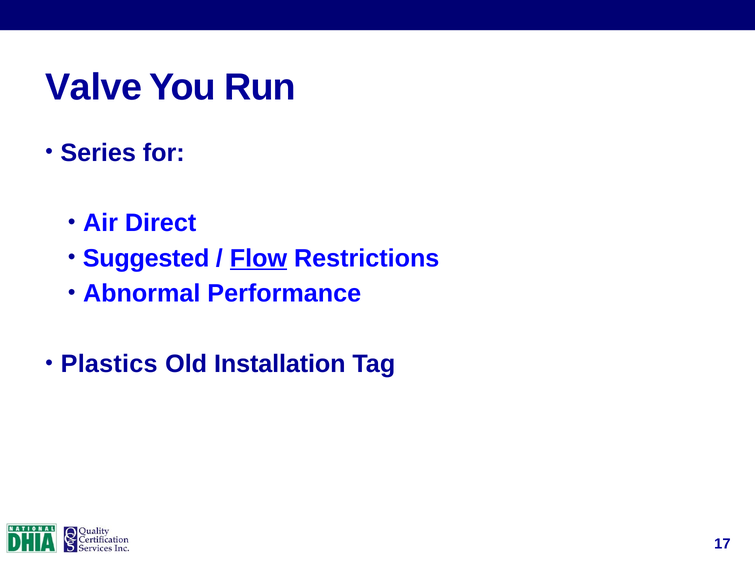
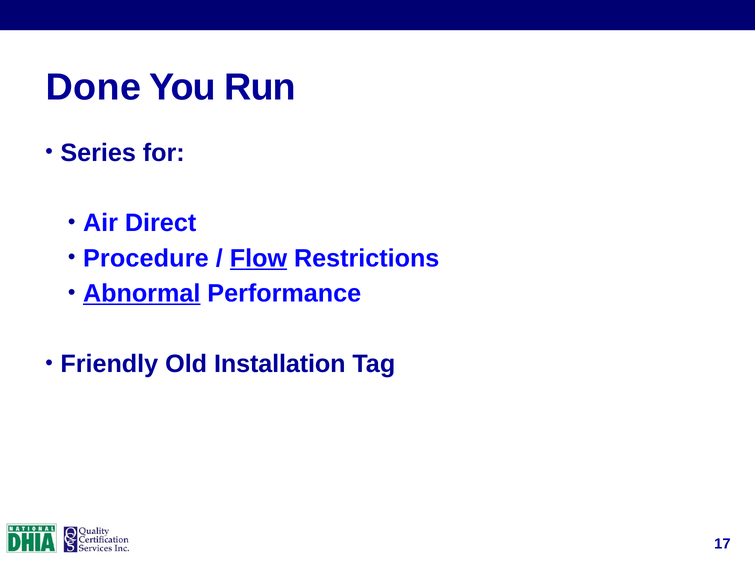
Valve: Valve -> Done (93, 88)
Suggested: Suggested -> Procedure (146, 258)
Abnormal underline: none -> present (142, 294)
Plastics: Plastics -> Friendly (109, 364)
